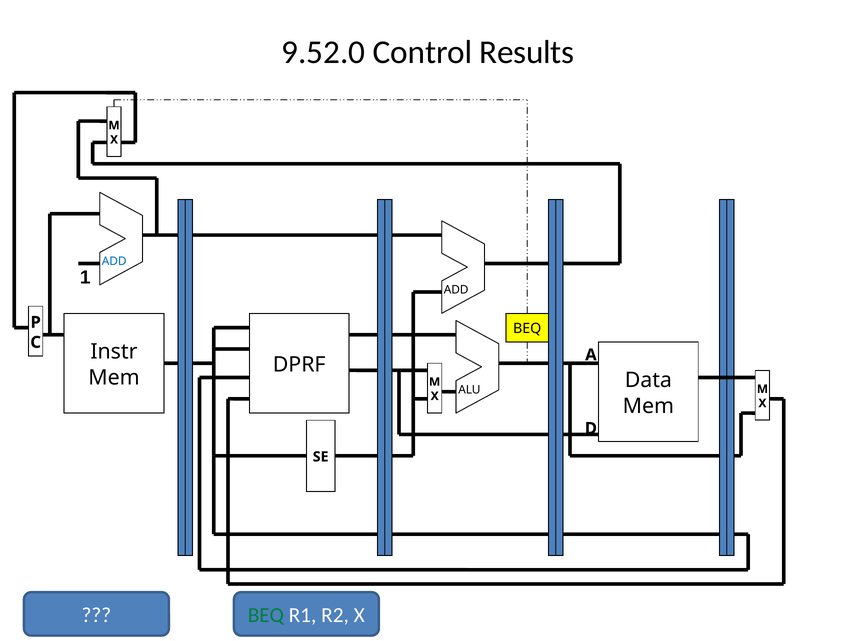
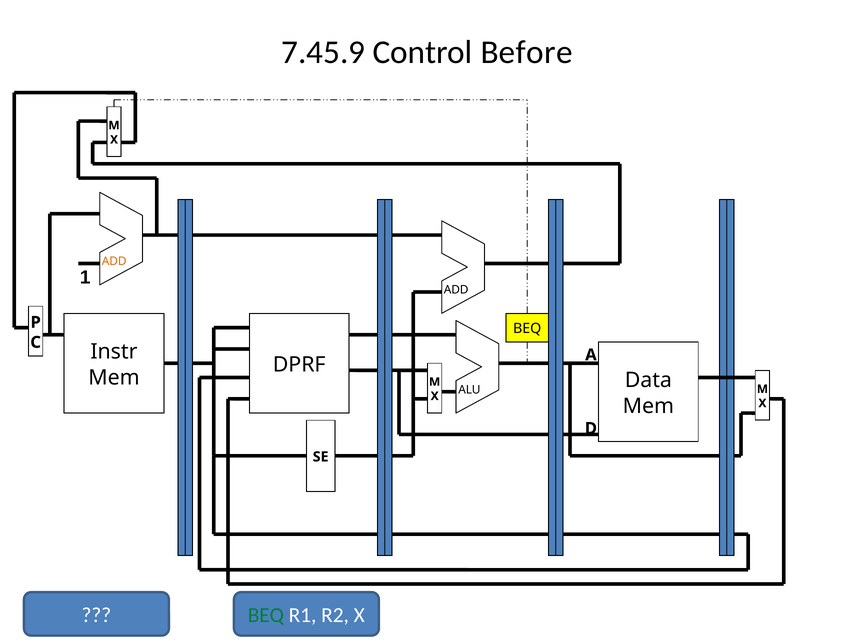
9.52.0: 9.52.0 -> 7.45.9 (323, 52)
Results: Results -> Before (527, 52)
ADD colour: blue -> orange (114, 261)
